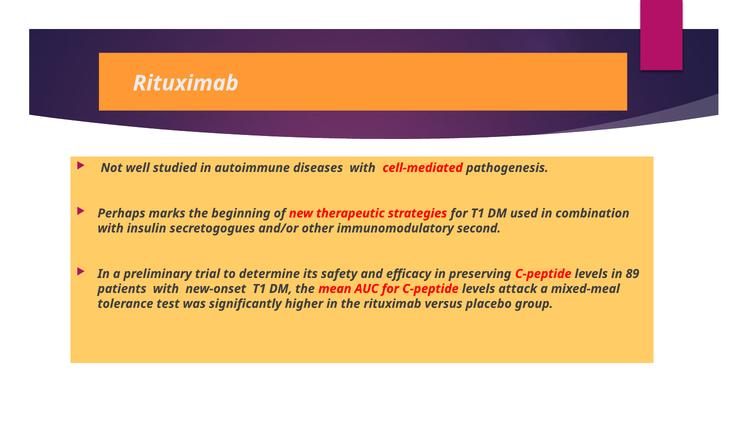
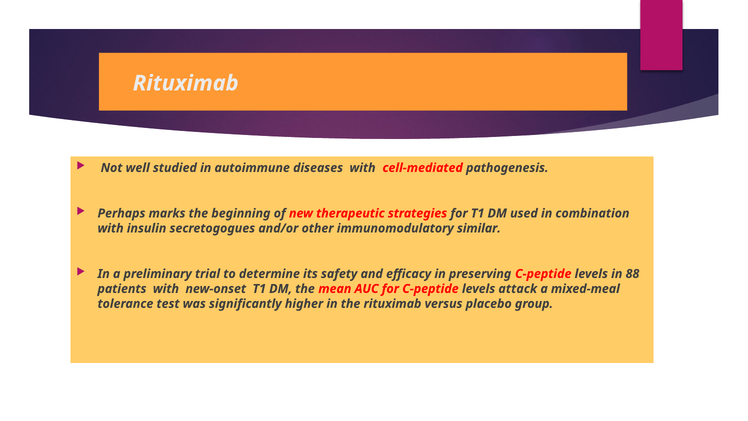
second: second -> similar (479, 228)
89: 89 -> 88 (632, 274)
